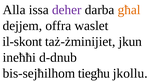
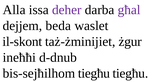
għal colour: orange -> purple (129, 10)
offra: offra -> beda (58, 26)
jkun: jkun -> żgur (130, 42)
tiegħu jkollu: jkollu -> tiegħu (130, 74)
